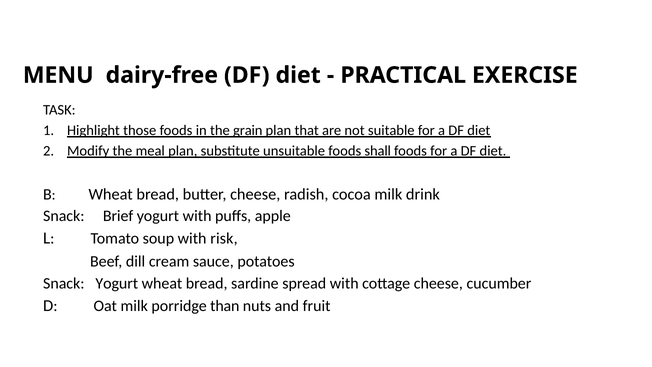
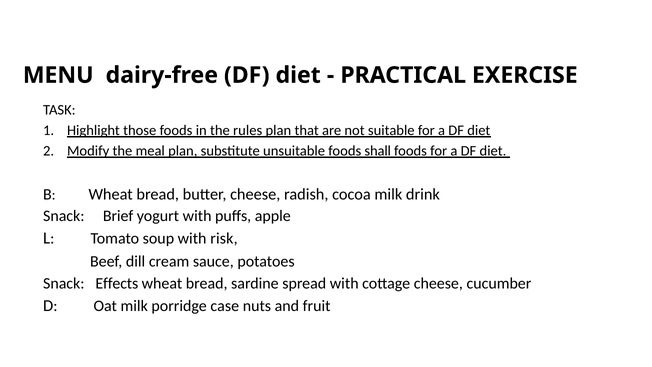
grain: grain -> rules (248, 130)
Snack Yogurt: Yogurt -> Effects (117, 284)
than: than -> case (225, 306)
